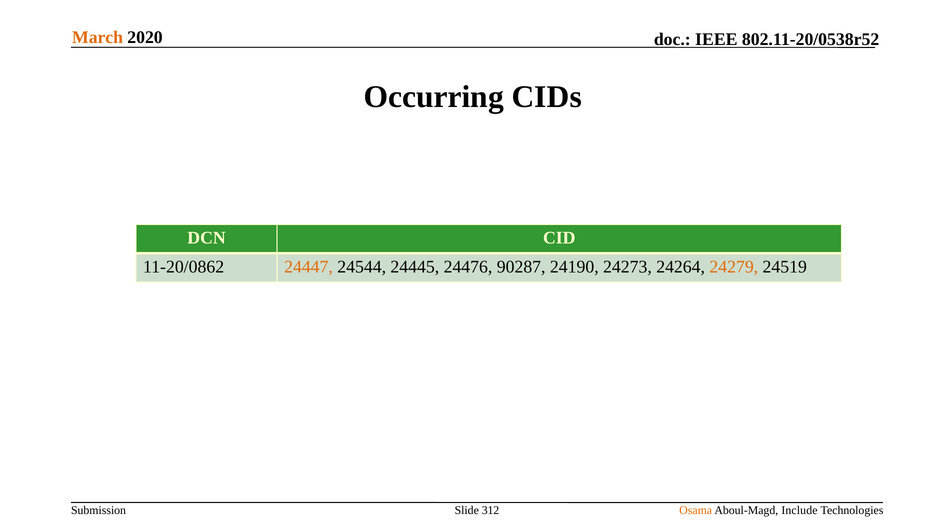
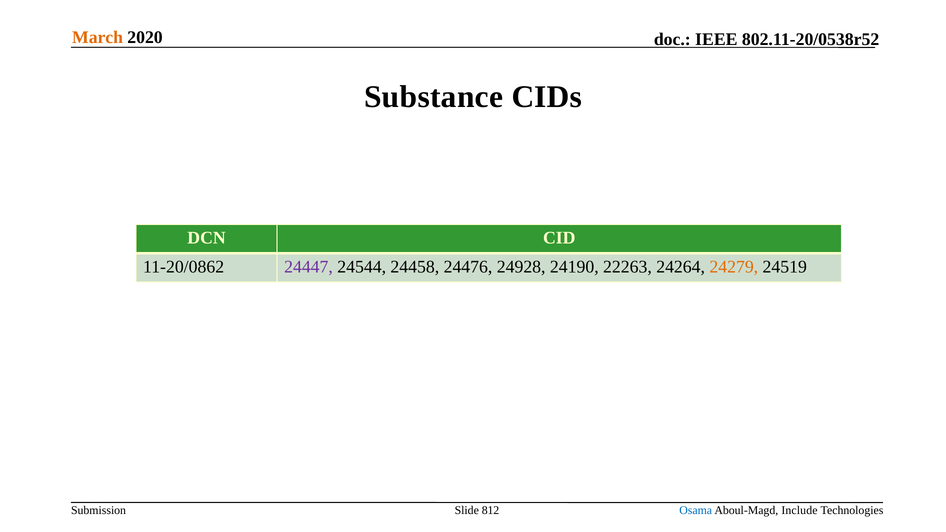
Occurring: Occurring -> Substance (434, 97)
24447 colour: orange -> purple (309, 267)
24445: 24445 -> 24458 (415, 267)
90287: 90287 -> 24928 (521, 267)
24273: 24273 -> 22263 (627, 267)
312: 312 -> 812 (491, 510)
Osama colour: orange -> blue (696, 510)
